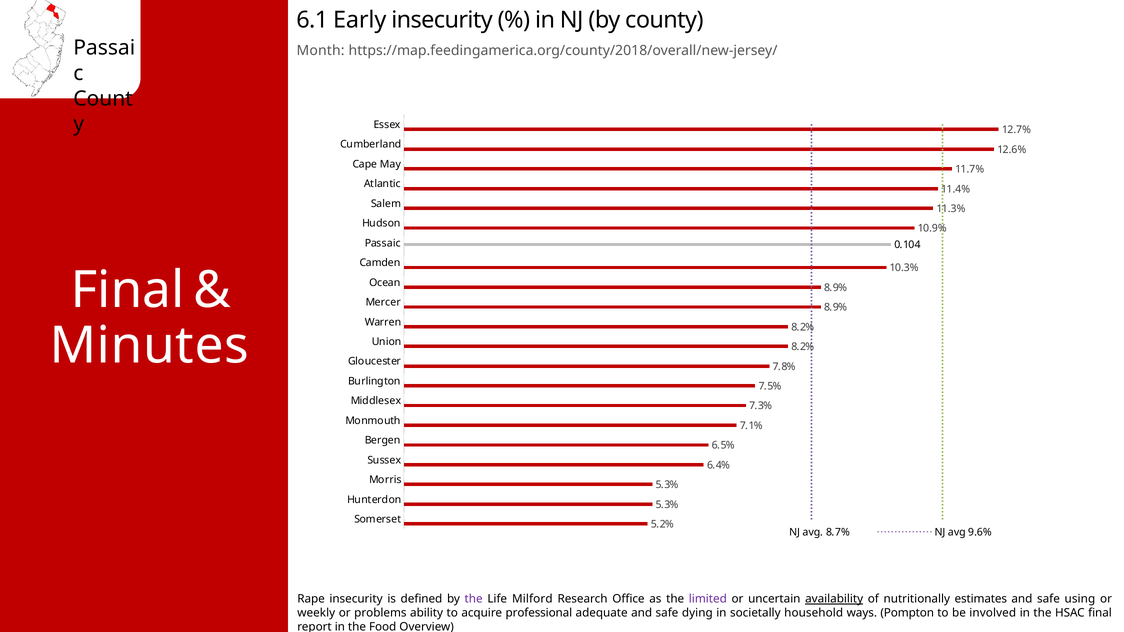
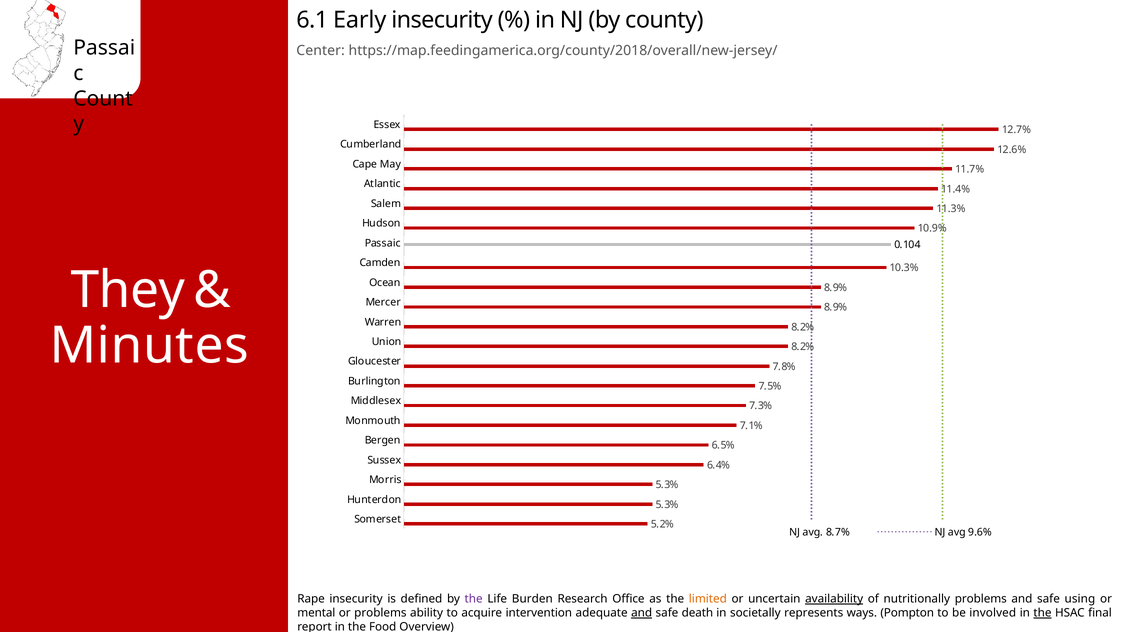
Month: Month -> Center (321, 50)
Final: Final -> They (128, 290)
Milford: Milford -> Burden (532, 599)
limited colour: purple -> orange (708, 599)
nutritionally estimates: estimates -> problems (981, 599)
weekly: weekly -> mental (316, 613)
professional: professional -> intervention (539, 613)
and underline: none -> present (642, 613)
dying: dying -> death (697, 613)
household: household -> represents (814, 613)
the underline: none -> present (1043, 613)
